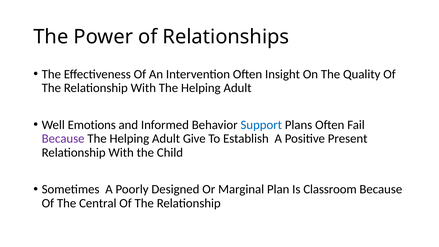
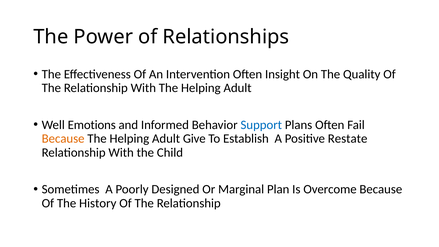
Because colour: purple -> orange (63, 139)
Present: Present -> Restate (348, 139)
Classroom: Classroom -> Overcome (330, 189)
Central: Central -> History (98, 203)
